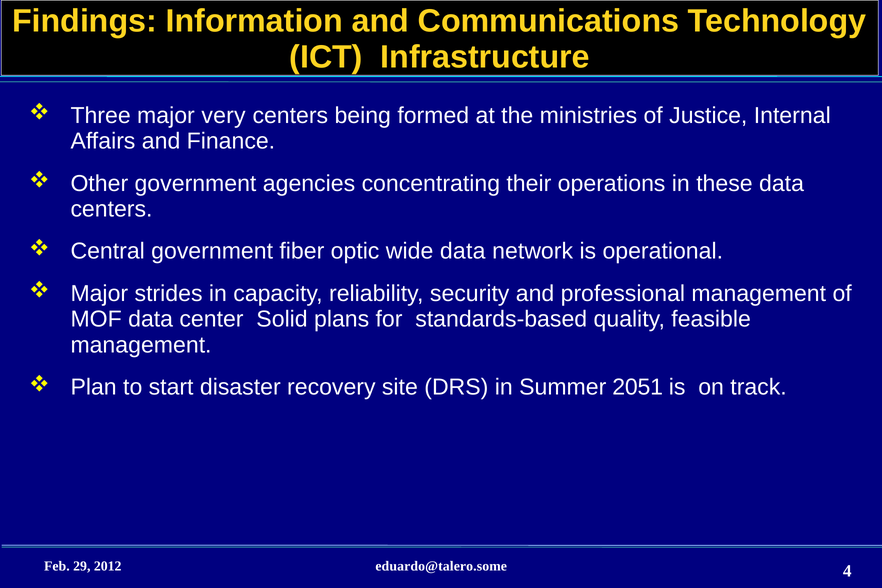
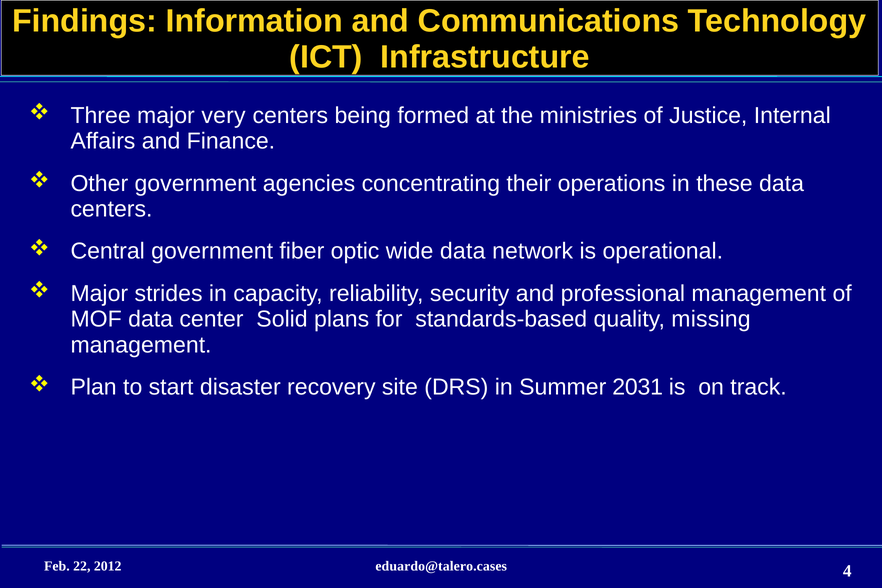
feasible: feasible -> missing (711, 319)
2051: 2051 -> 2031 (638, 387)
eduardo@talero.some: eduardo@talero.some -> eduardo@talero.cases (441, 566)
29: 29 -> 22 (82, 567)
